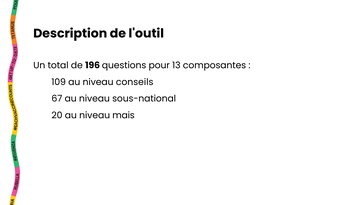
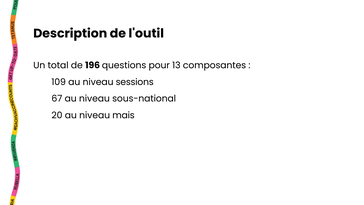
conseils: conseils -> sessions (135, 82)
